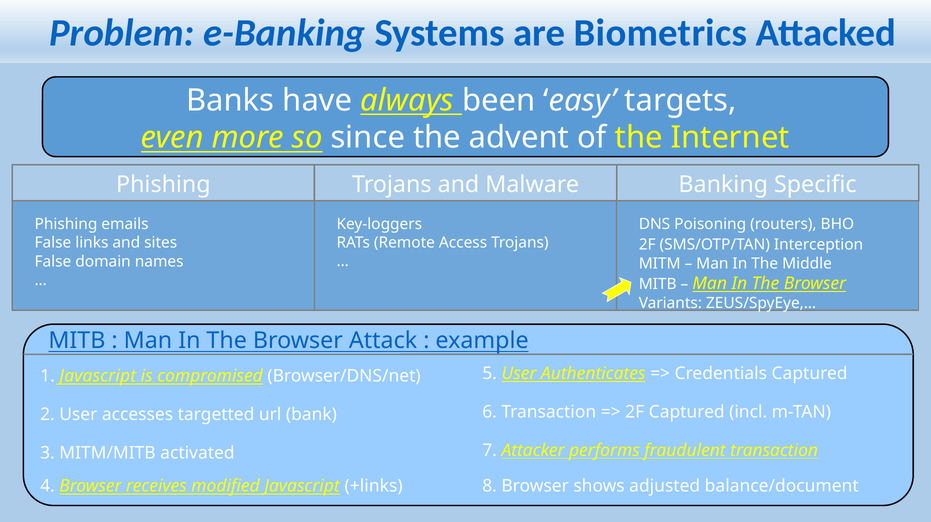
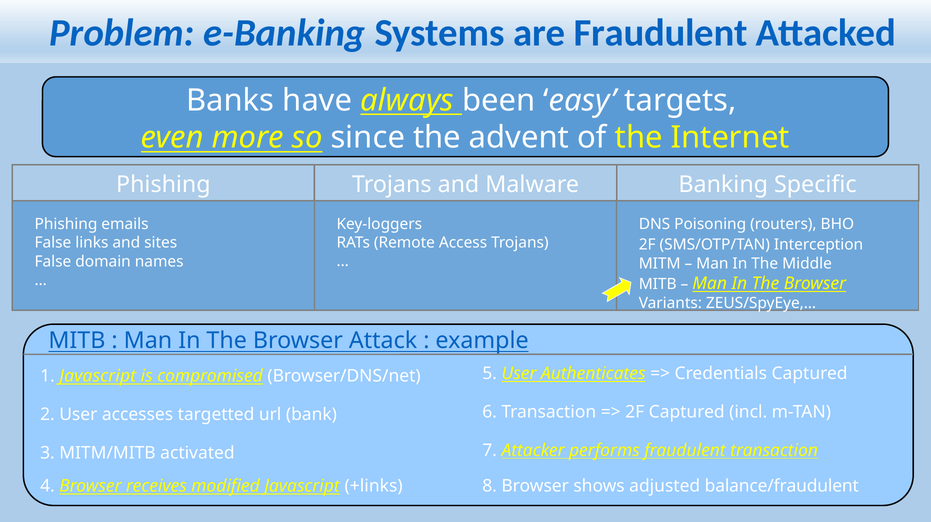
are Biometrics: Biometrics -> Fraudulent (661, 33)
balance/document: balance/document -> balance/fraudulent (782, 486)
